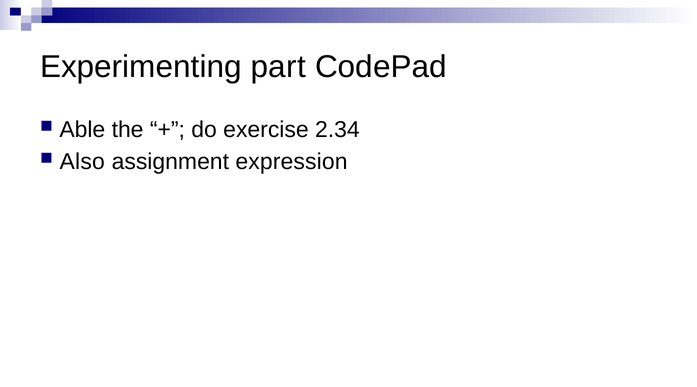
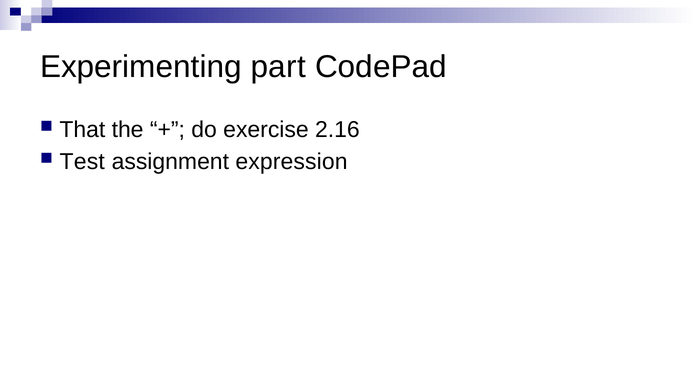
Able: Able -> That (82, 130)
2.34: 2.34 -> 2.16 (337, 130)
Also: Also -> Test (82, 162)
